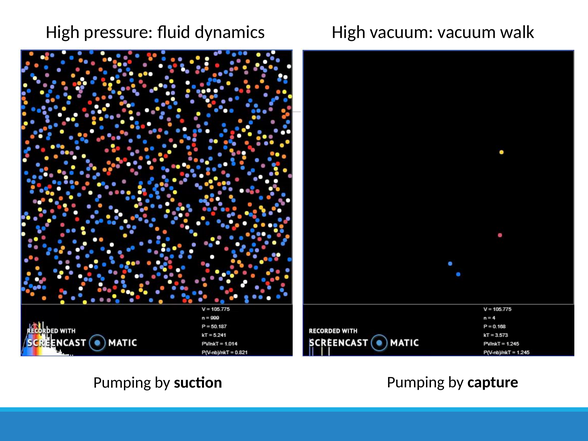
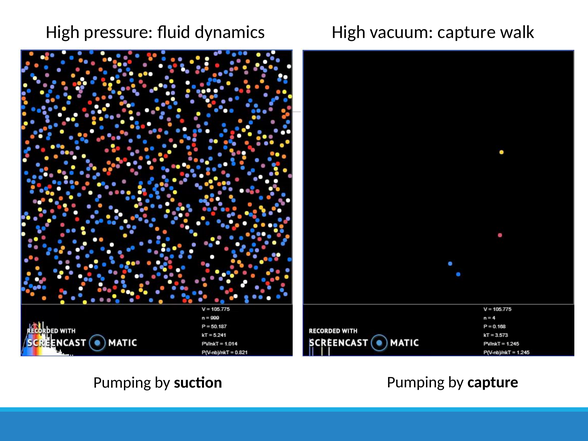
vacuum vacuum: vacuum -> capture (467, 32)
